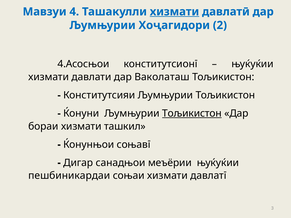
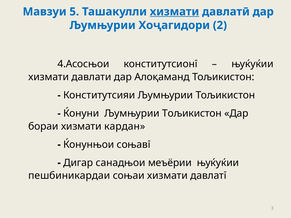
4: 4 -> 5 (74, 12)
Ваколаташ: Ваколаташ -> Алоқаманд (162, 77)
Тољикистон underline: present -> none (192, 113)
ташкил: ташкил -> кардан (125, 126)
